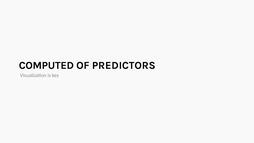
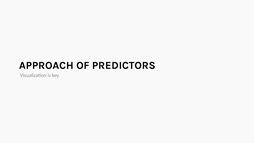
COMPUTED: COMPUTED -> APPROACH (46, 65)
